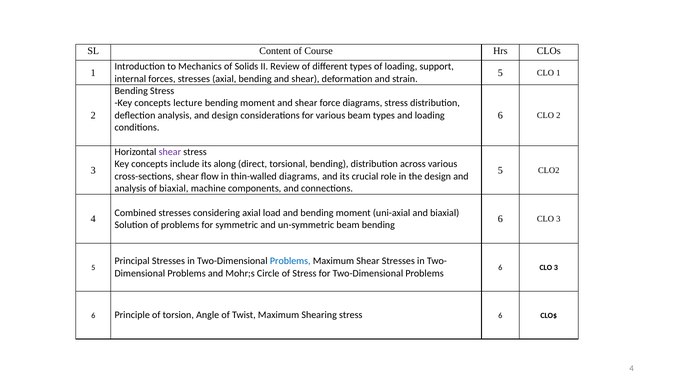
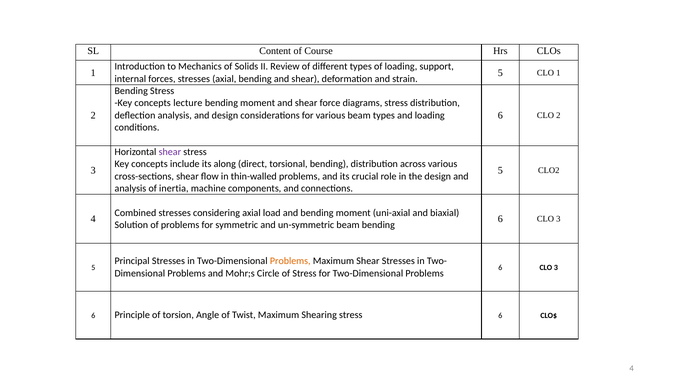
thin-walled diagrams: diagrams -> problems (300, 176)
of biaxial: biaxial -> inertia (174, 188)
Problems colour: blue -> orange (290, 261)
